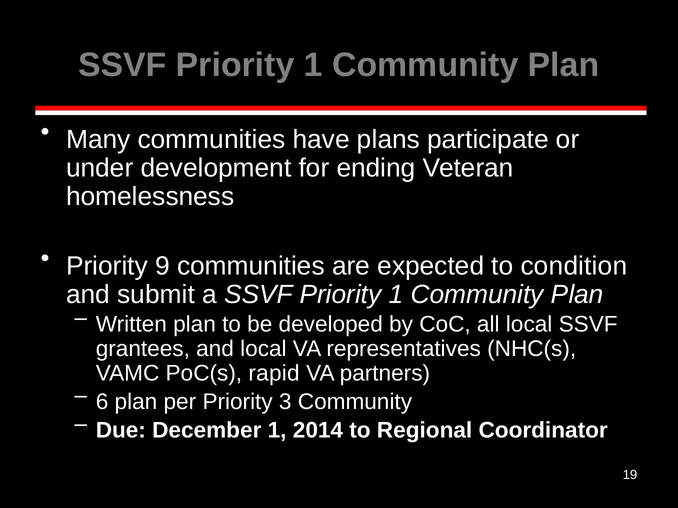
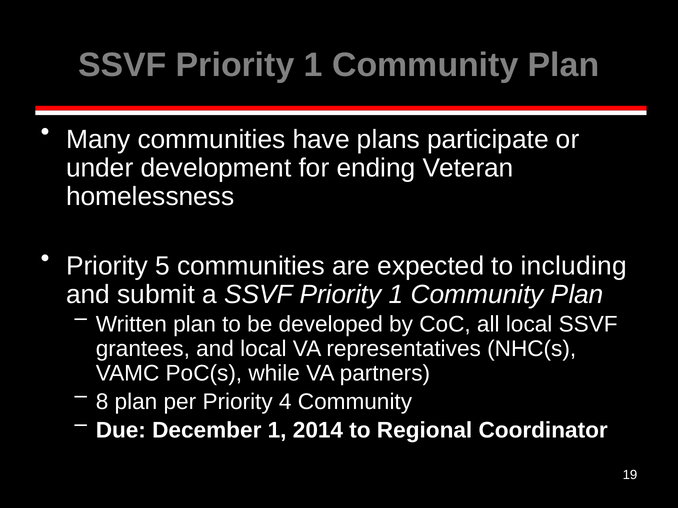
9: 9 -> 5 (162, 266)
condition: condition -> including (574, 266)
rapid: rapid -> while (274, 374)
6: 6 -> 8 (102, 402)
3: 3 -> 4 (285, 402)
